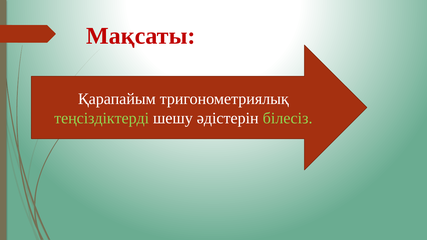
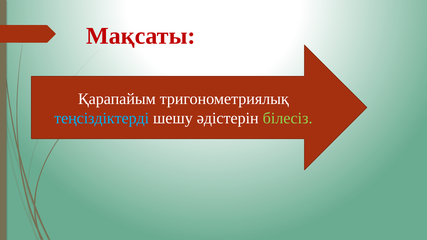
теңсіздіктерді colour: light green -> light blue (102, 118)
